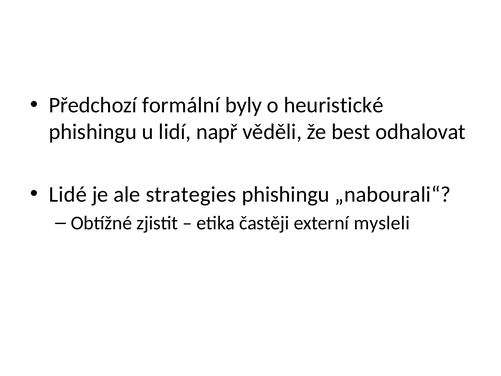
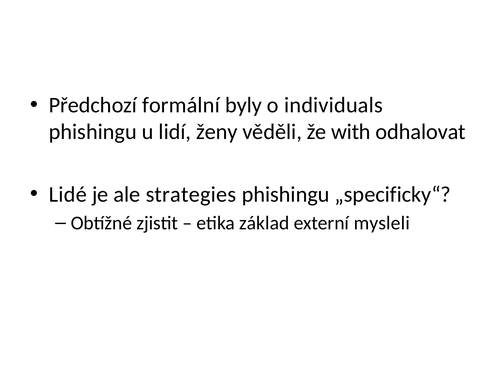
heuristické: heuristické -> individuals (334, 105)
např: např -> ženy (217, 132)
best: best -> with (351, 132)
„nabourali“: „nabourali“ -> „specificky“ (393, 194)
častěji: častěji -> základ (264, 223)
